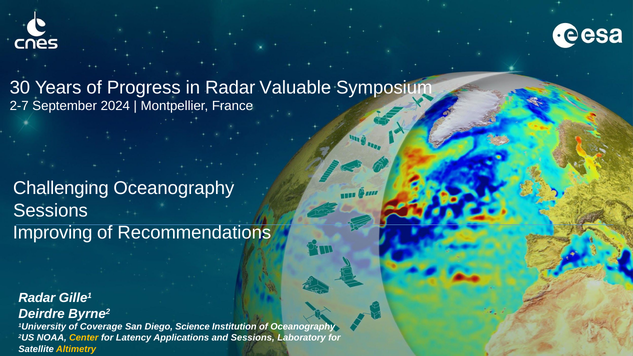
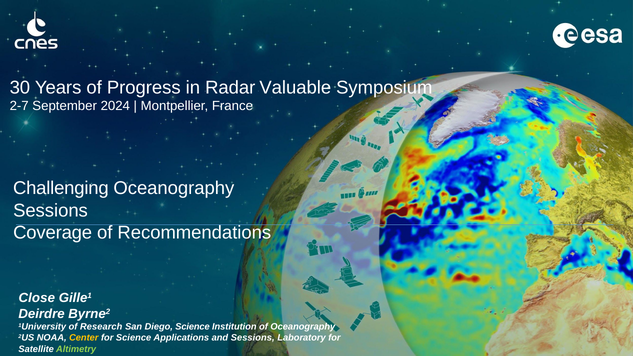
Improving: Improving -> Coverage (53, 233)
Radar: Radar -> Close (37, 298)
Coverage: Coverage -> Research (101, 327)
for Latency: Latency -> Science (134, 338)
Altimetry colour: yellow -> light green (76, 349)
